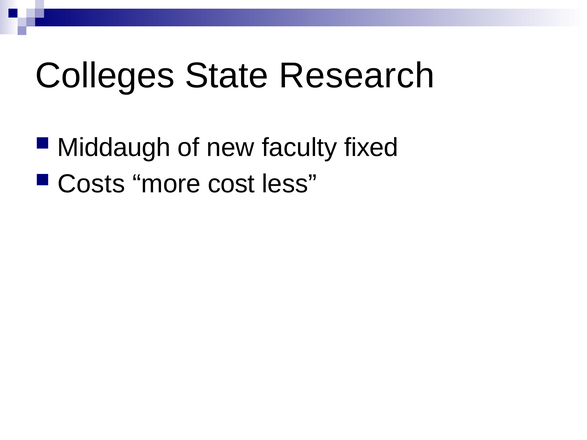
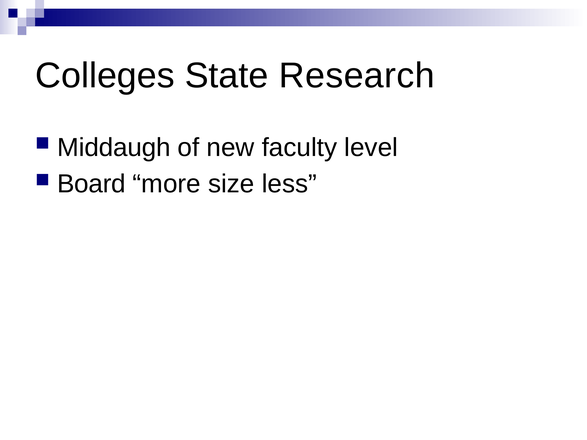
fixed: fixed -> level (371, 148)
Costs: Costs -> Board (91, 184)
cost: cost -> size (231, 184)
